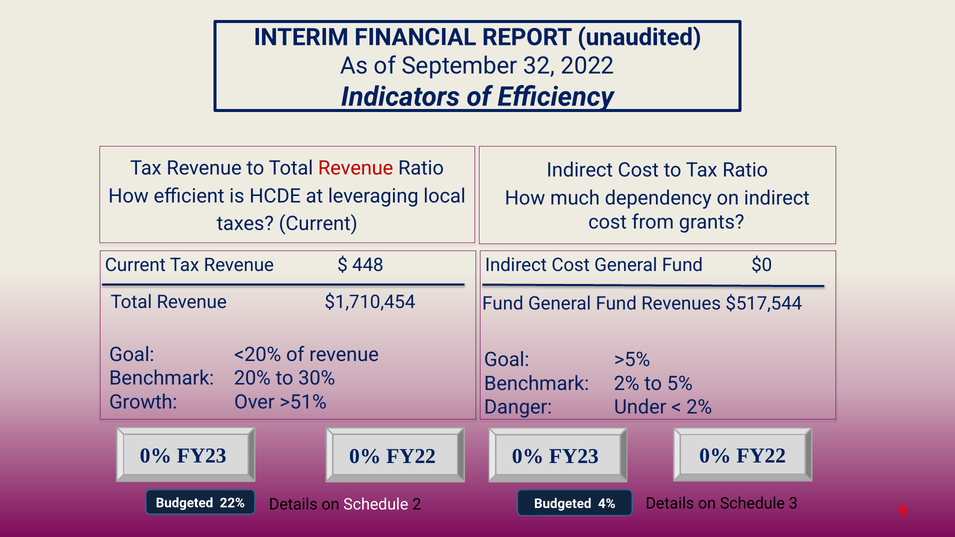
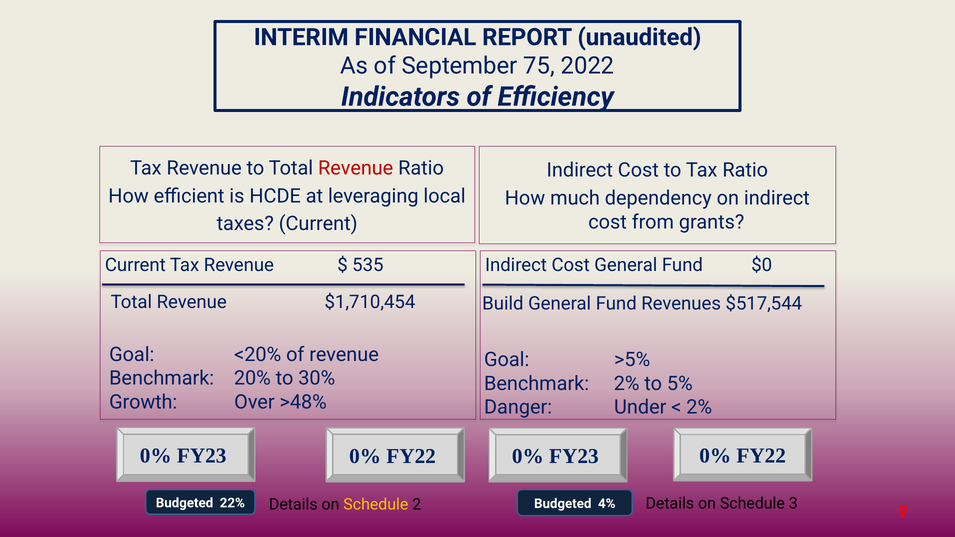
32: 32 -> 75 (539, 66)
448: 448 -> 535 (368, 265)
Fund: Fund -> Build (503, 304)
>51%: >51% -> >48% (303, 402)
Schedule colour: white -> yellow (376, 505)
